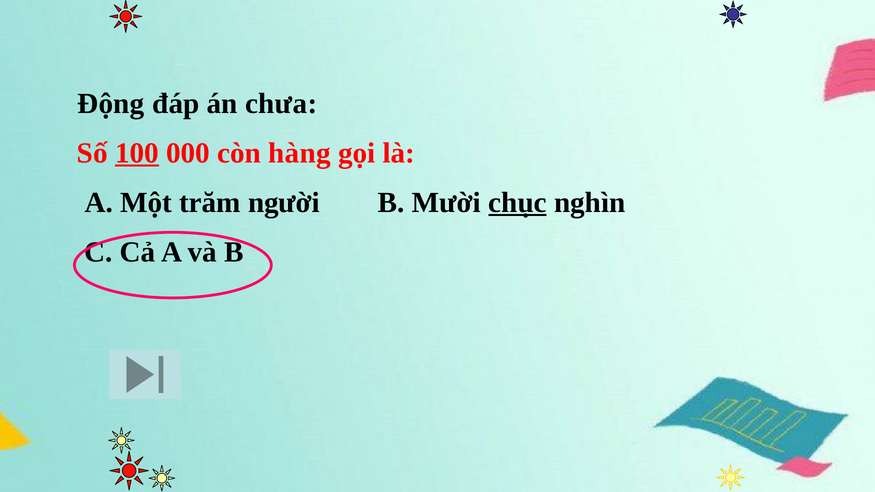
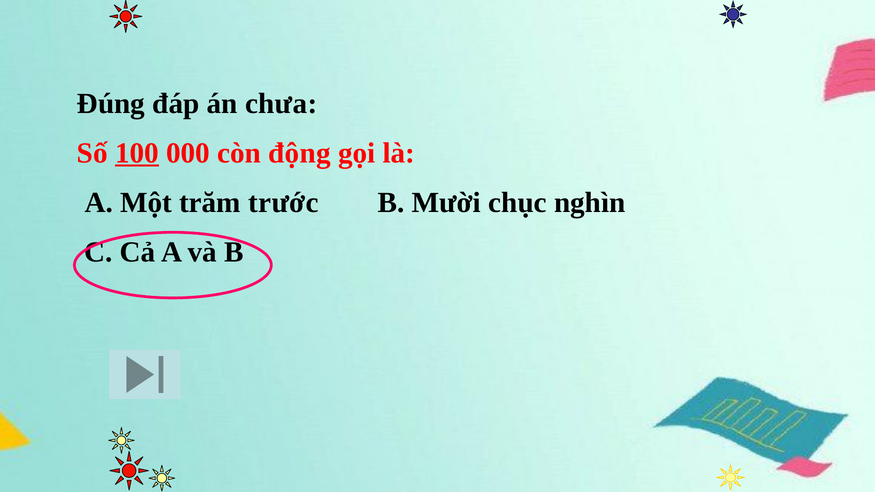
Động: Động -> Đúng (111, 103)
hàng: hàng -> động (299, 153)
người: người -> trước (284, 203)
chục underline: present -> none (518, 203)
